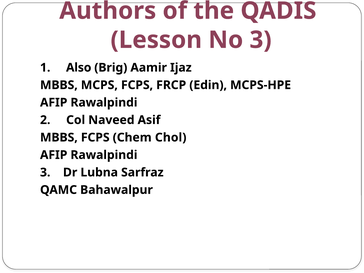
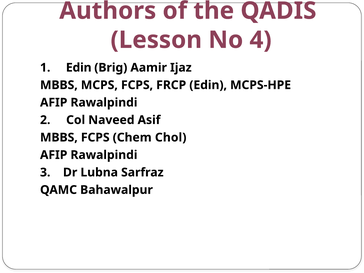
No 3: 3 -> 4 (261, 40)
1 Also: Also -> Edin (79, 68)
